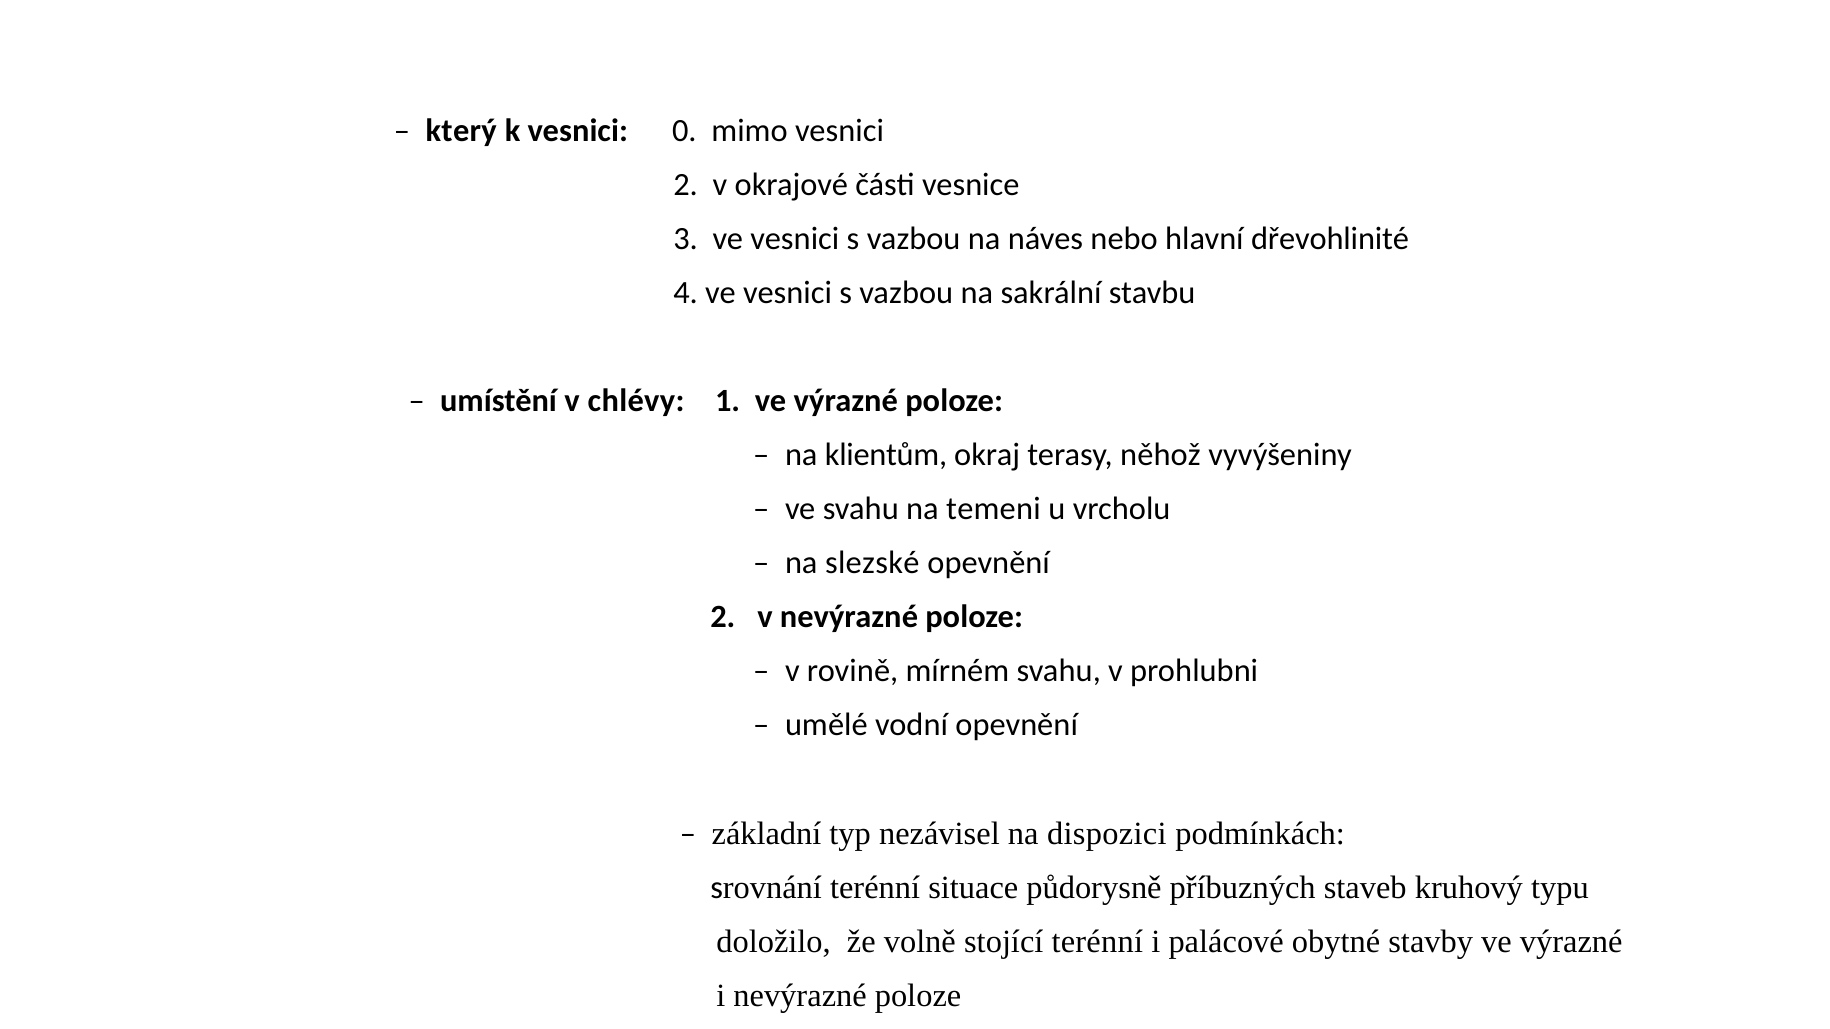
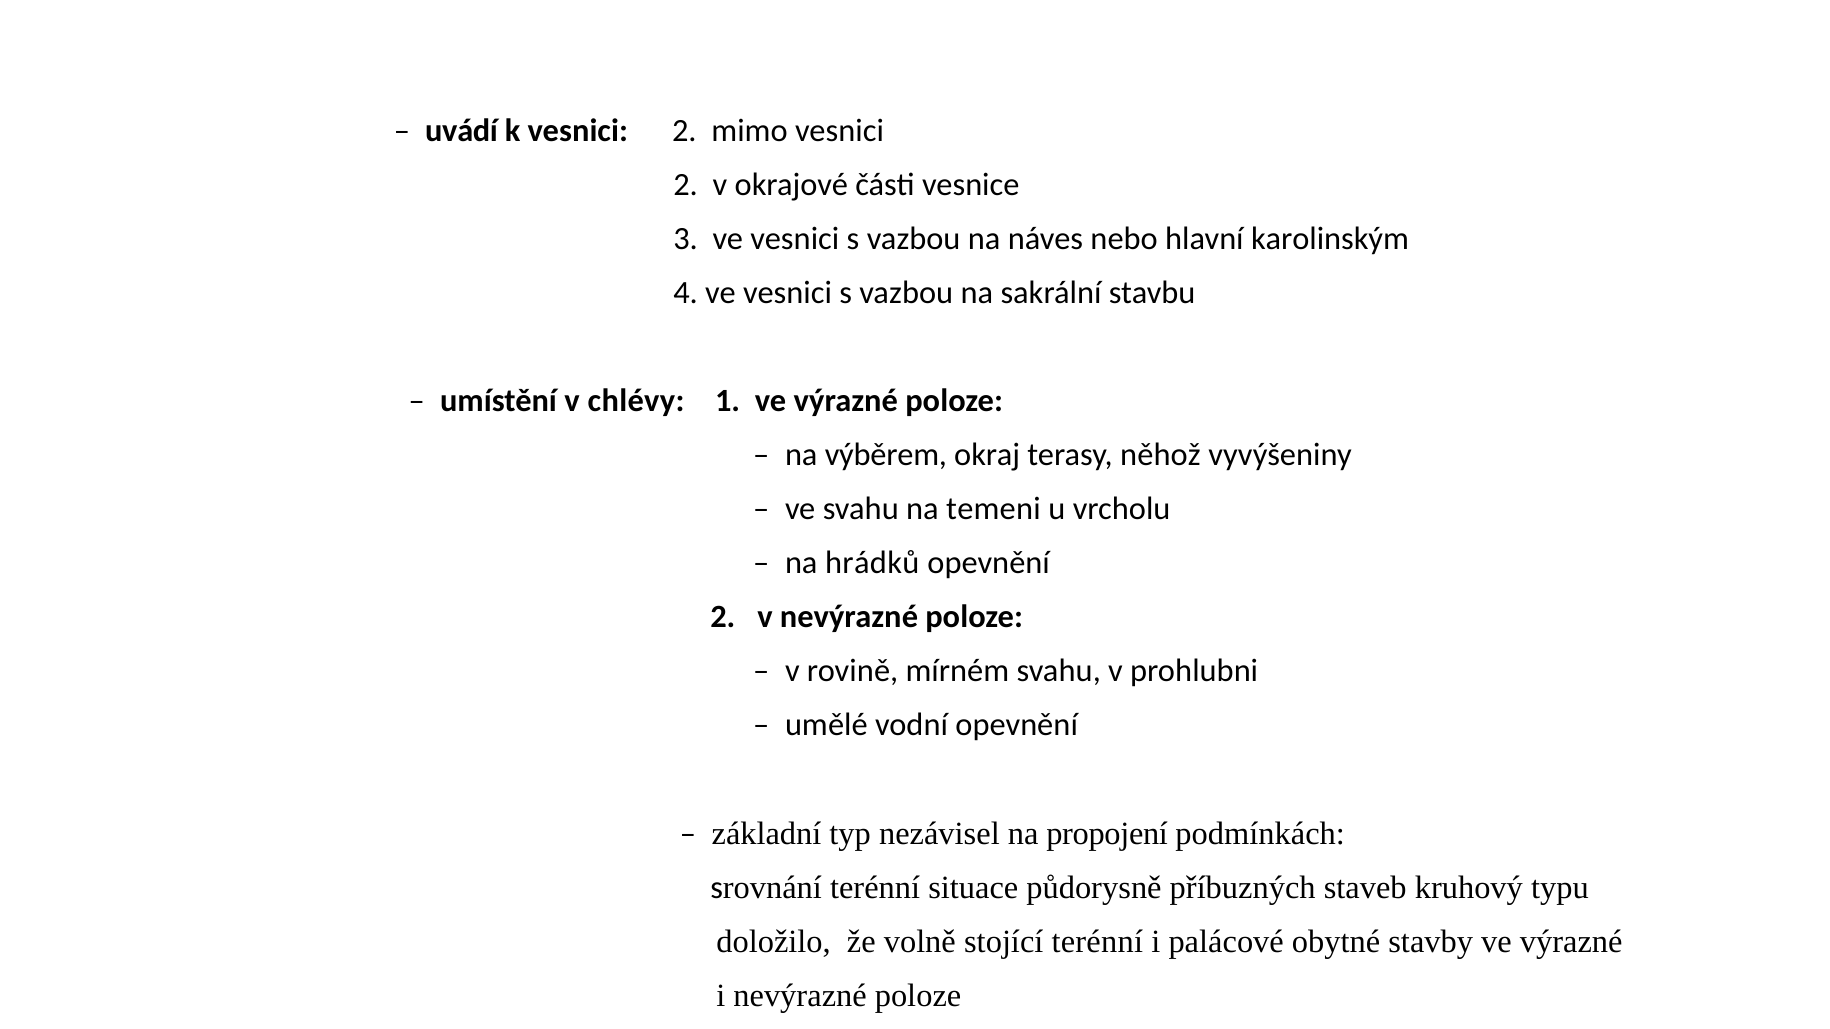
který: který -> uvádí (462, 131)
k vesnici 0: 0 -> 2 (684, 131)
dřevohlinité: dřevohlinité -> karolinským (1330, 239)
klientům: klientům -> výběrem (886, 455)
slezské: slezské -> hrádků (872, 563)
dispozici: dispozici -> propojení (1107, 834)
